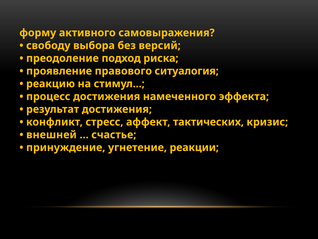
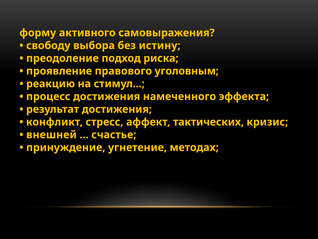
версий: версий -> истину (160, 45)
ситуалогия: ситуалогия -> уголовным (187, 71)
реакции: реакции -> методах (194, 147)
